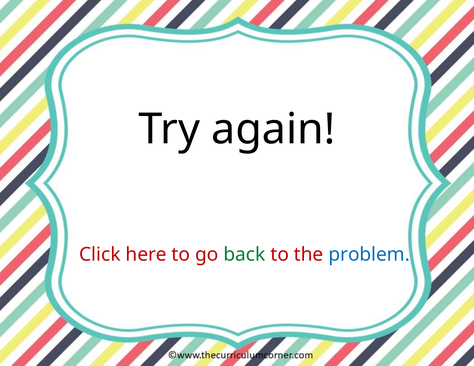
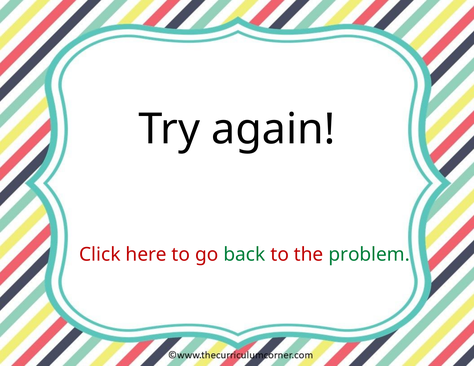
problem colour: blue -> green (369, 255)
